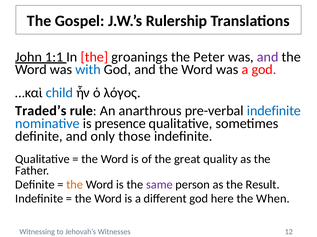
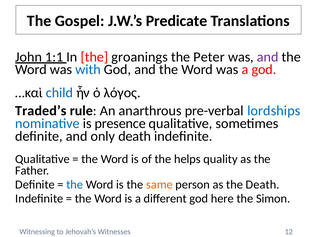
Rulership: Rulership -> Predicate (177, 21)
pre-verbal indefinite: indefinite -> lordships (274, 111)
only those: those -> death (135, 137)
great: great -> helps (187, 160)
the colour: orange -> blue (75, 185)
same colour: purple -> orange (159, 185)
the Result: Result -> Death (263, 185)
When: When -> Simon (273, 199)
